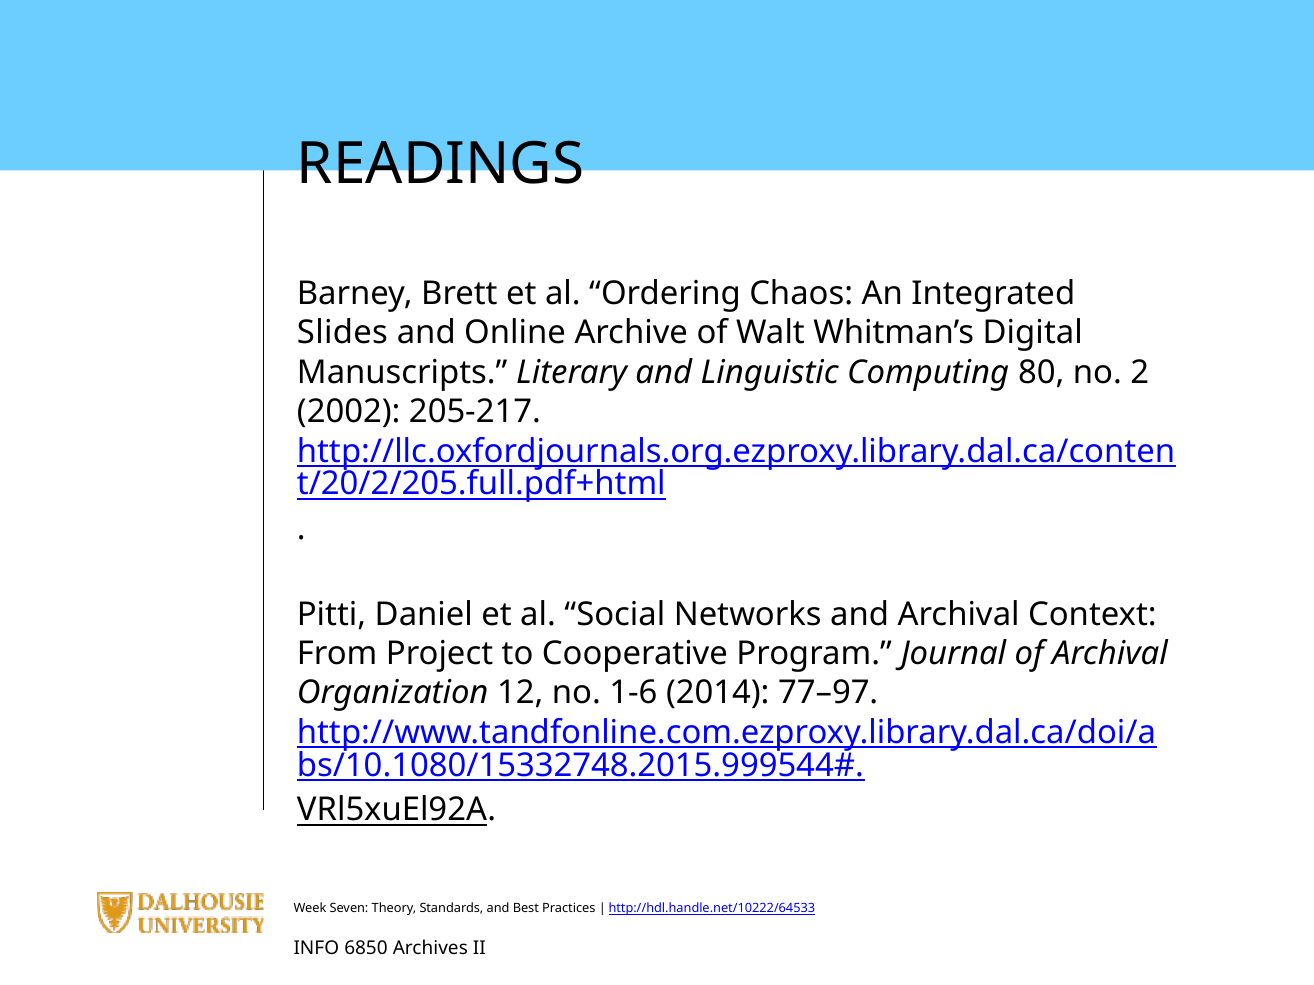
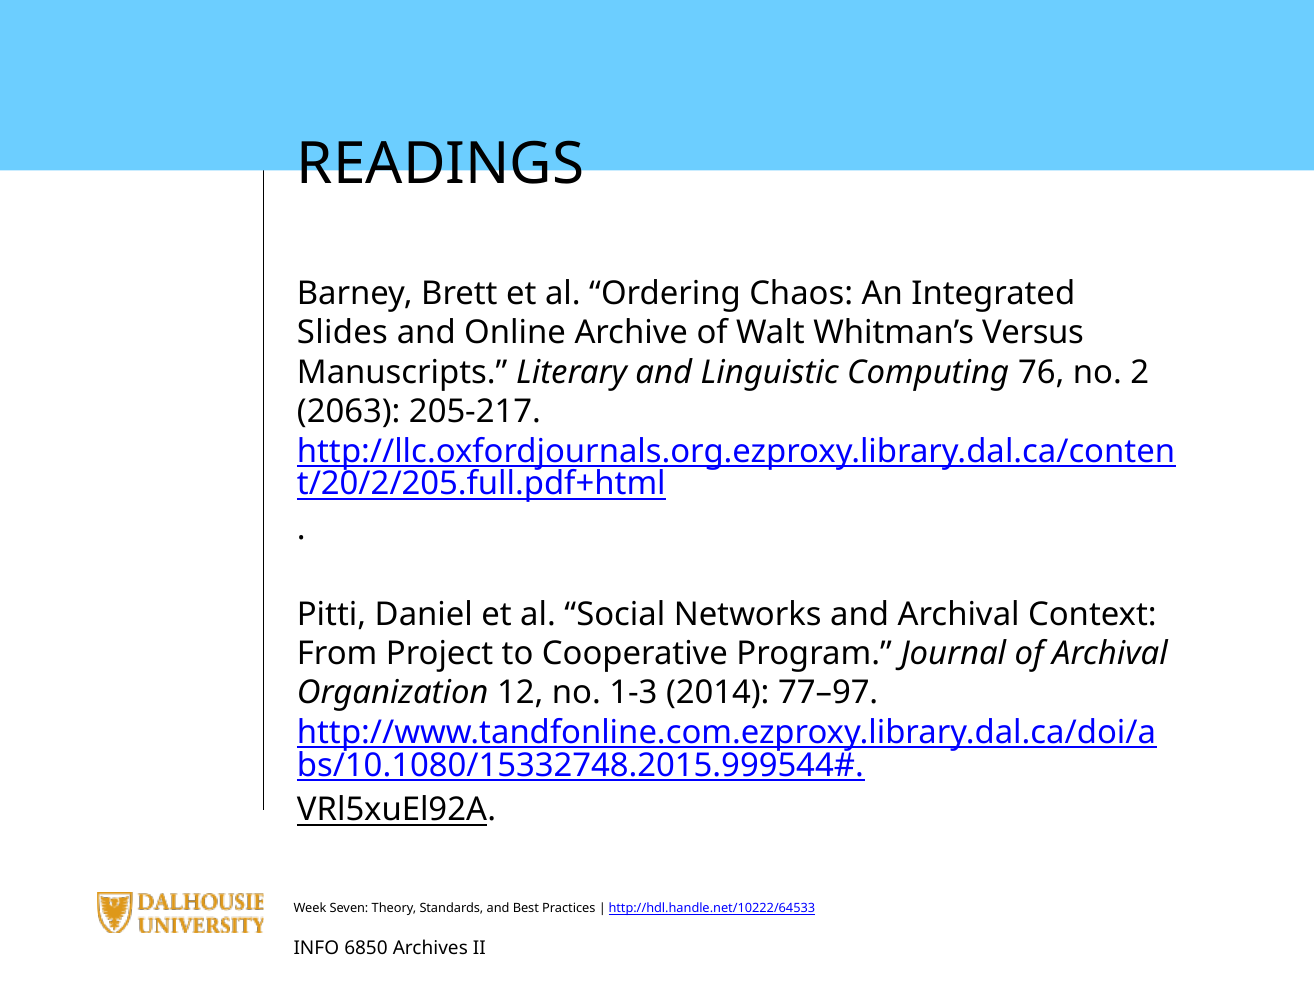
Digital: Digital -> Versus (1033, 333)
80: 80 -> 76 (1041, 373)
2002: 2002 -> 2063 (349, 412)
1-6: 1-6 -> 1-3 (633, 693)
